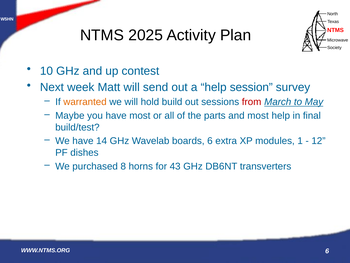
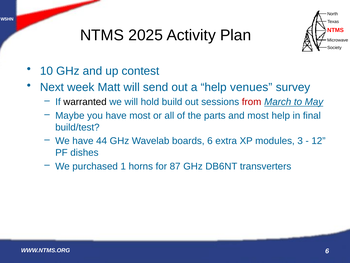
session: session -> venues (251, 87)
warranted colour: orange -> black (85, 102)
14: 14 -> 44 (102, 141)
1: 1 -> 3 (300, 141)
8: 8 -> 1 (123, 166)
43: 43 -> 87 (175, 166)
